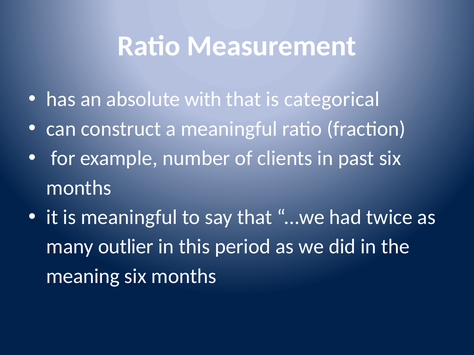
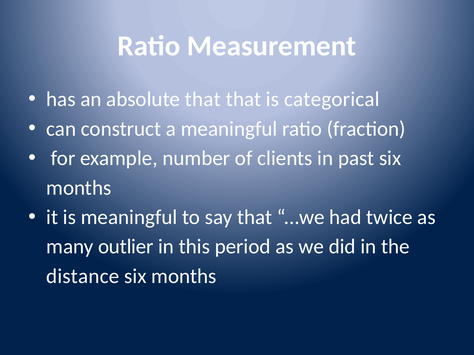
absolute with: with -> that (203, 99)
meaning: meaning -> distance (83, 277)
